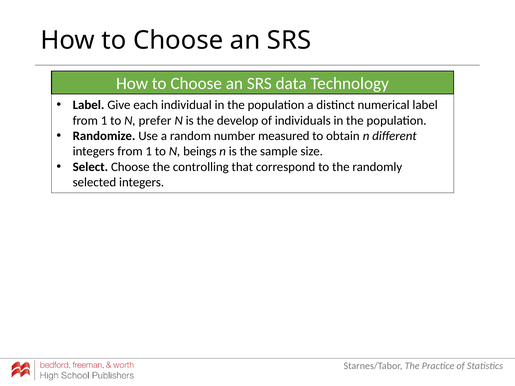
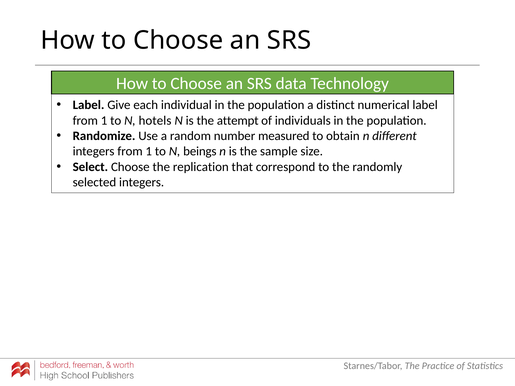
prefer: prefer -> hotels (155, 121)
develop: develop -> attempt (238, 121)
controlling: controlling -> replication (201, 167)
